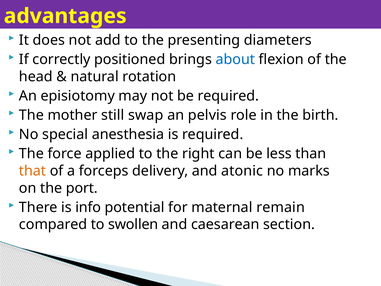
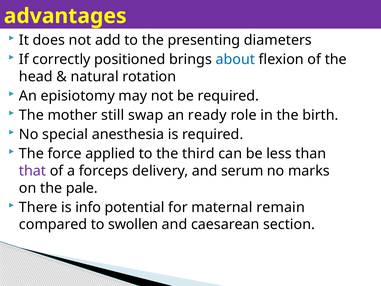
pelvis: pelvis -> ready (207, 115)
right: right -> third (198, 154)
that colour: orange -> purple (33, 171)
atonic: atonic -> serum (242, 171)
port: port -> pale (82, 188)
